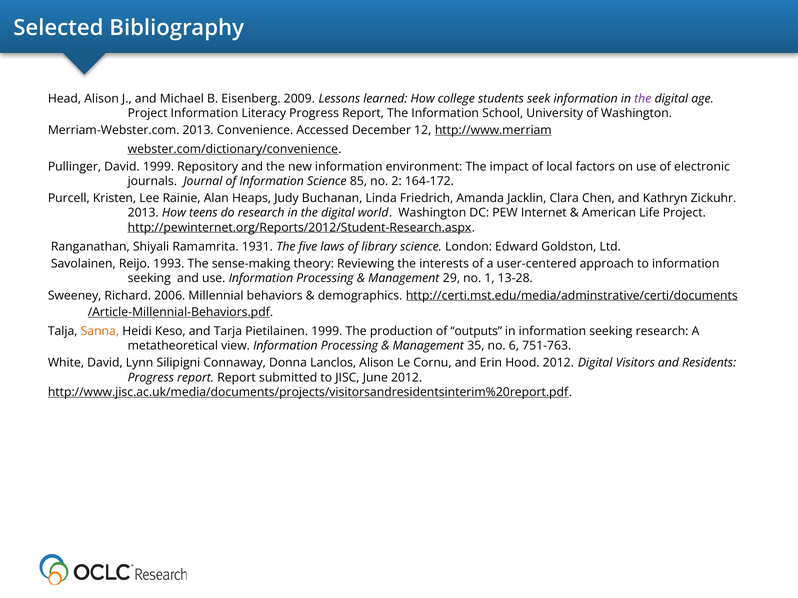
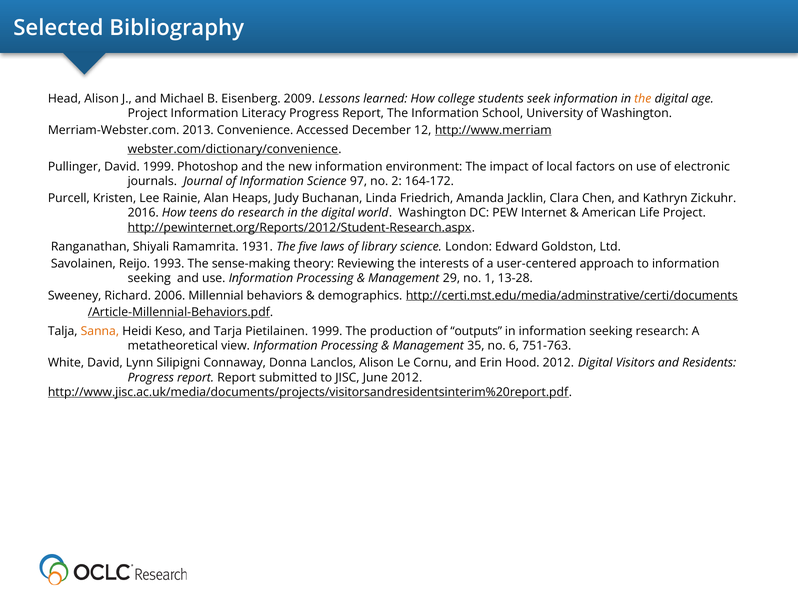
the colour: purple -> orange (643, 99)
Repository: Repository -> Photoshop (208, 167)
85: 85 -> 97 (359, 181)
2013: 2013 -> 2016 (143, 213)
